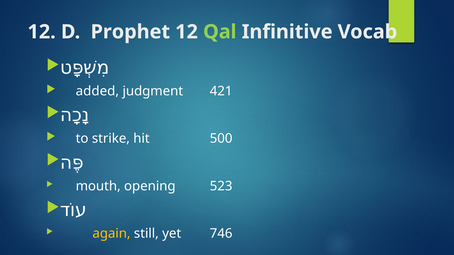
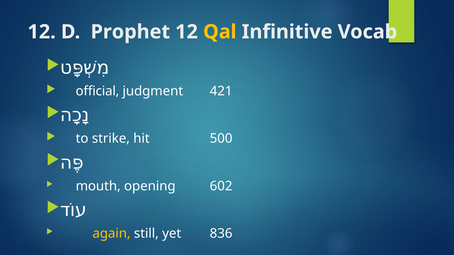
Qal colour: light green -> yellow (220, 32)
added: added -> official (97, 91)
523: 523 -> 602 (221, 186)
746: 746 -> 836 (221, 234)
